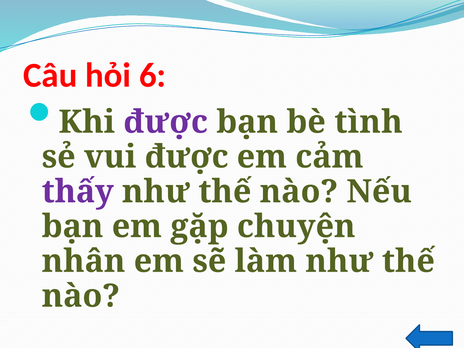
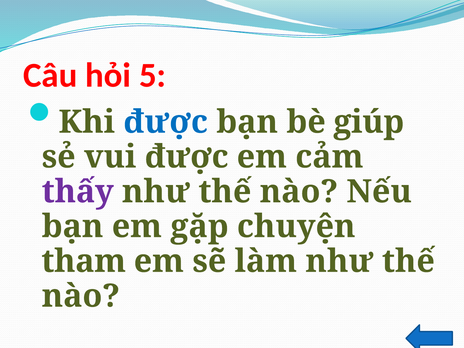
6: 6 -> 5 (153, 75)
được colour: purple -> blue (166, 122)
tình: tình -> giúp (369, 122)
nhân: nhân -> tham (84, 261)
